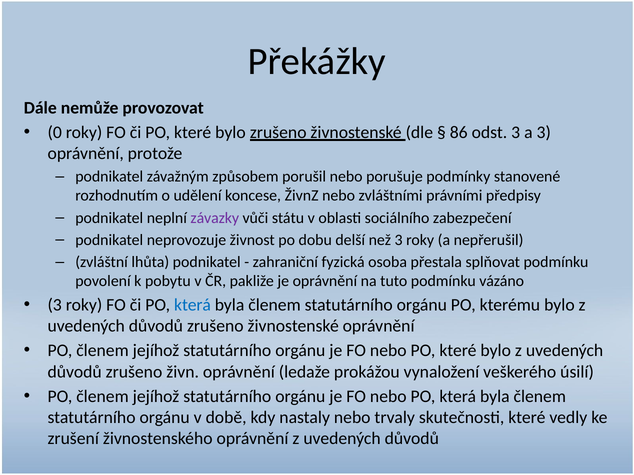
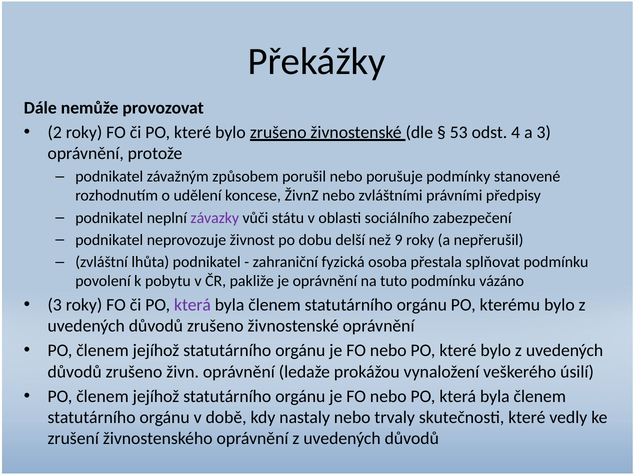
0: 0 -> 2 (55, 133)
86: 86 -> 53 (459, 133)
odst 3: 3 -> 4 (516, 133)
než 3: 3 -> 9 (399, 240)
která colour: blue -> purple (193, 305)
